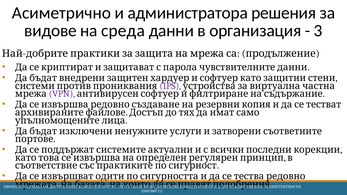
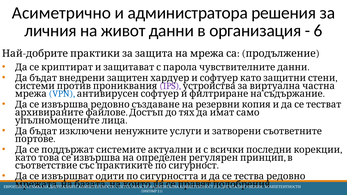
видове: видове -> личния (51, 31)
среда: среда -> живот (123, 31)
3: 3 -> 6 (318, 31)
VPN colour: purple -> blue (62, 94)
